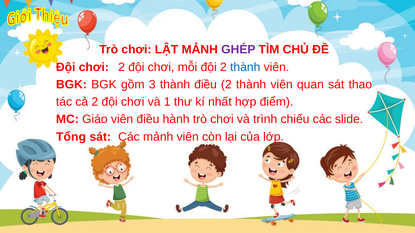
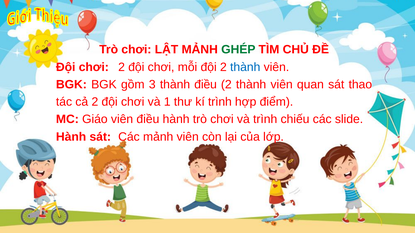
GHÉP colour: purple -> green (238, 50)
kí nhất: nhất -> trình (220, 102)
Tổng: Tổng -> Hành (71, 137)
